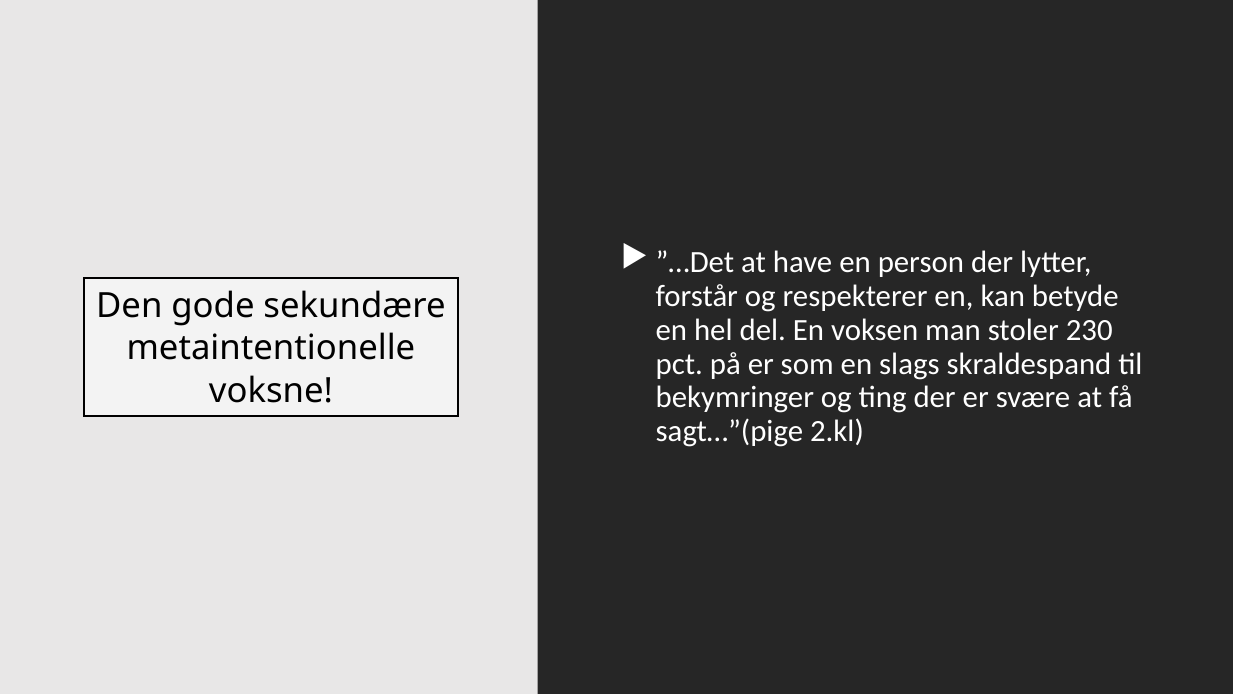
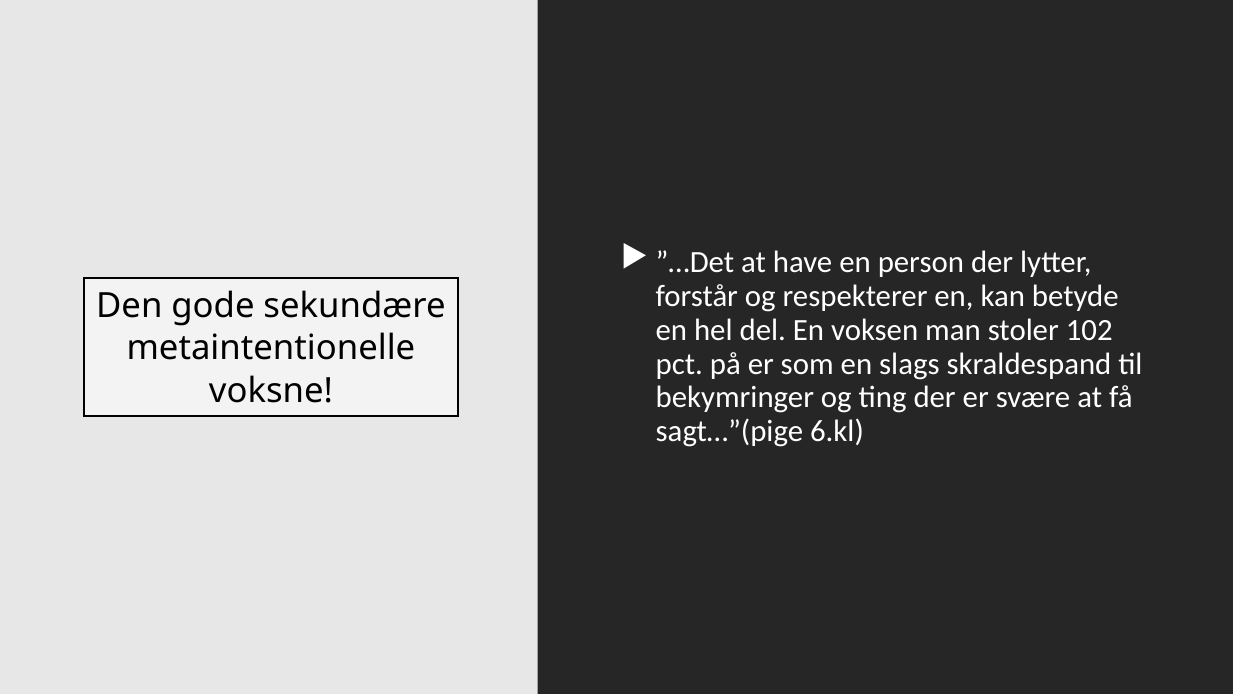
230: 230 -> 102 (1089, 330)
2.kl: 2.kl -> 6.kl (837, 431)
